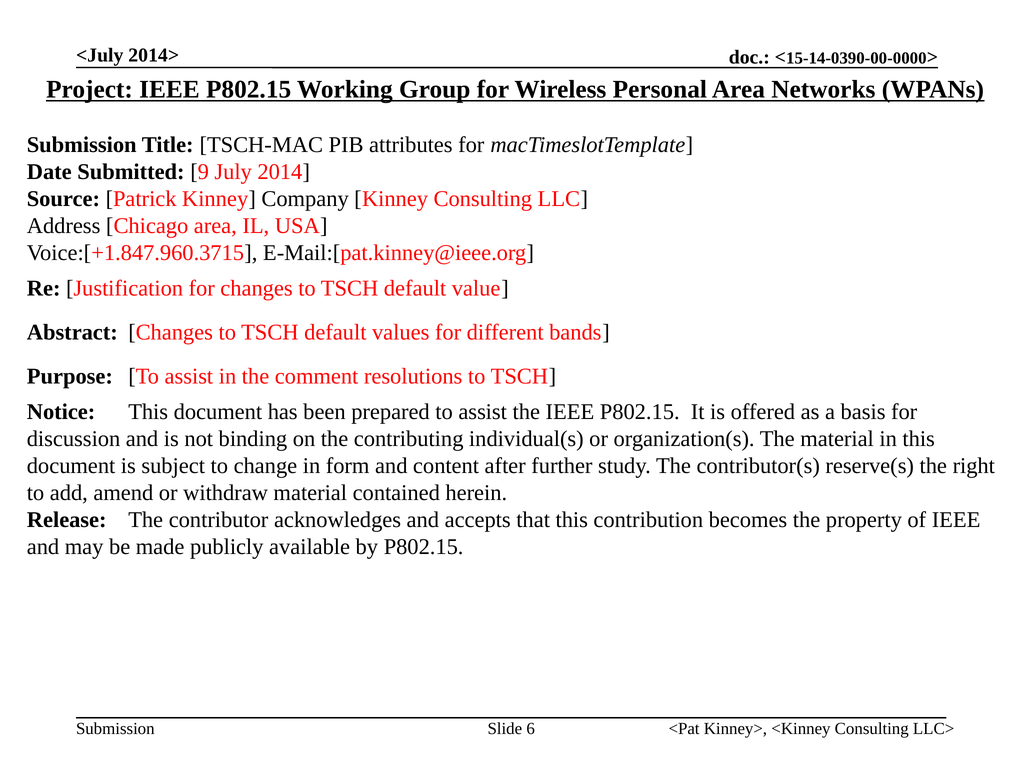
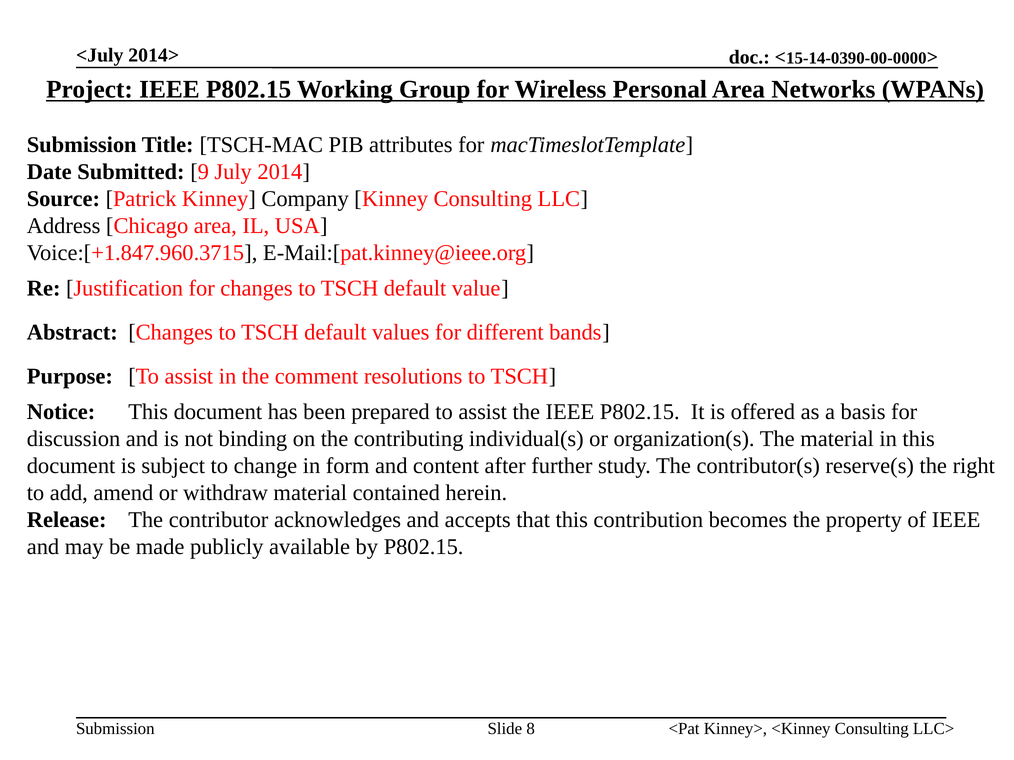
6: 6 -> 8 (531, 729)
